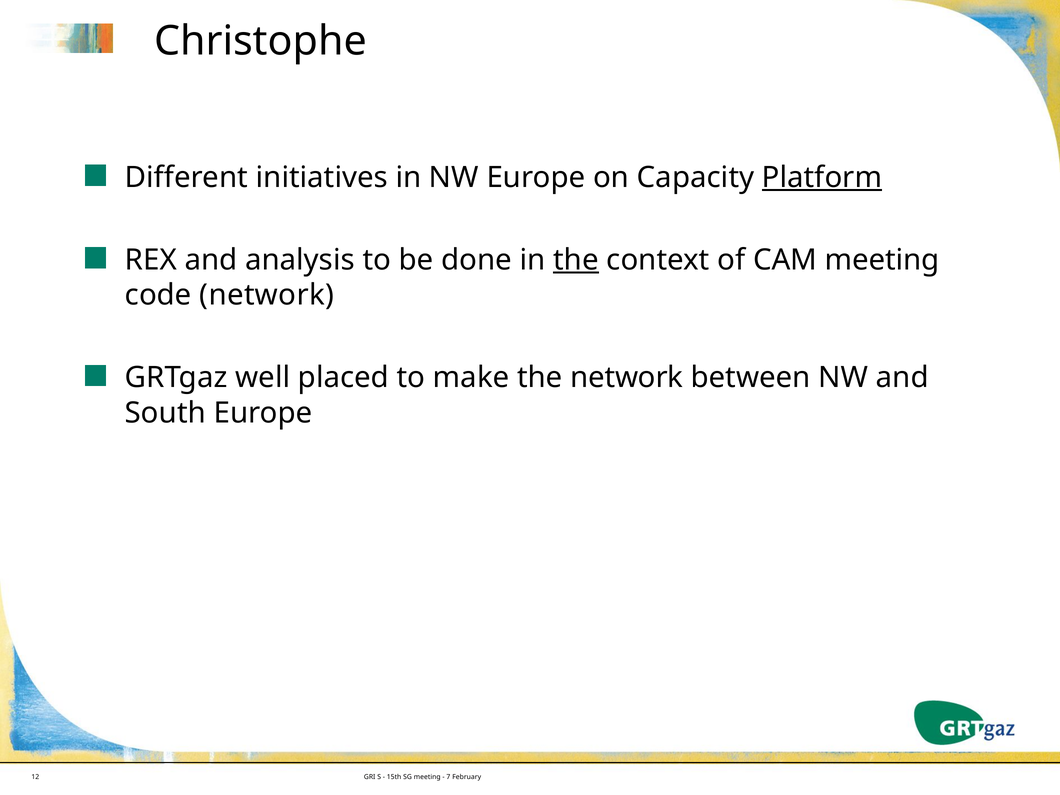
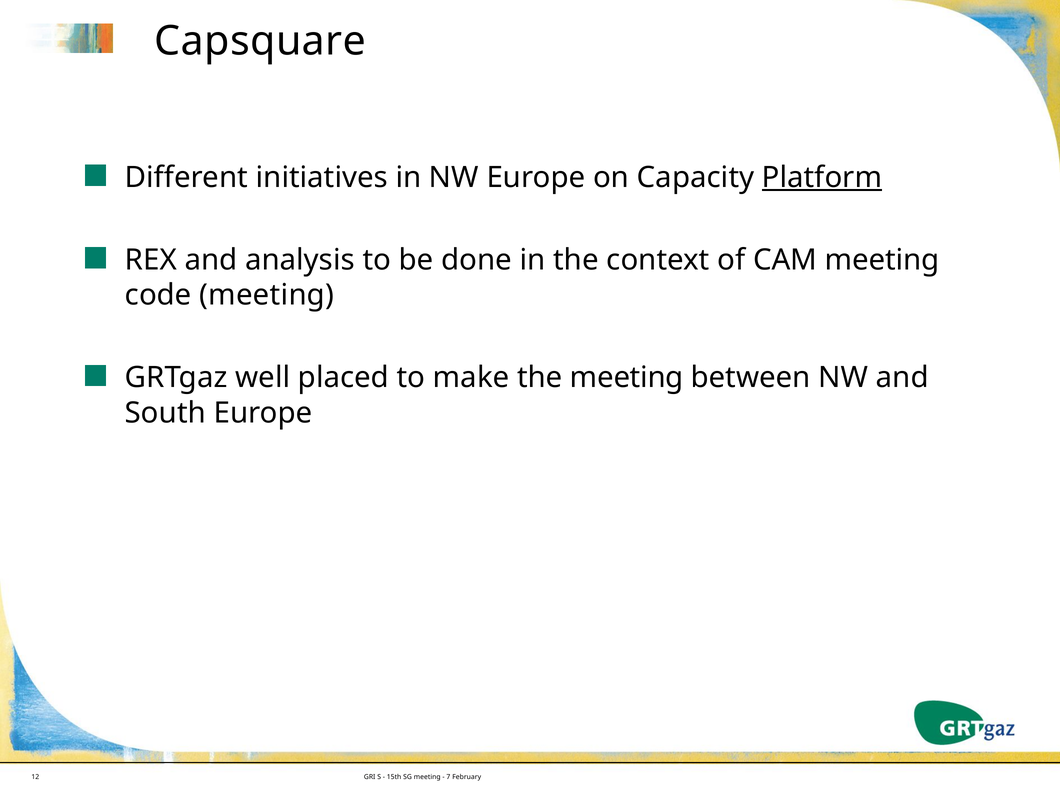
Christophe: Christophe -> Capsquare (260, 41)
the underline: present -> none (576, 260)
code network: network -> meeting (267, 295)
the network: network -> meeting (627, 378)
